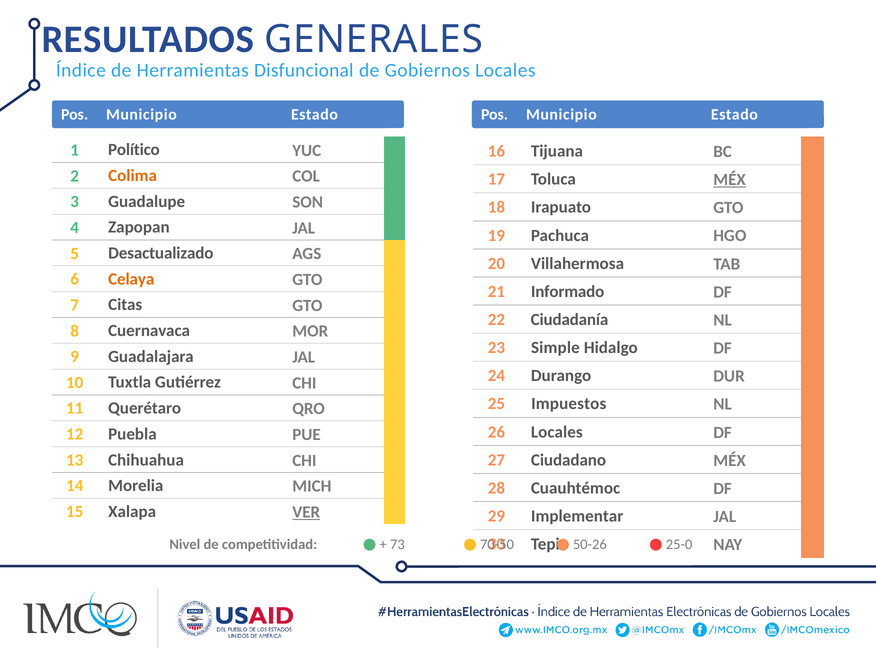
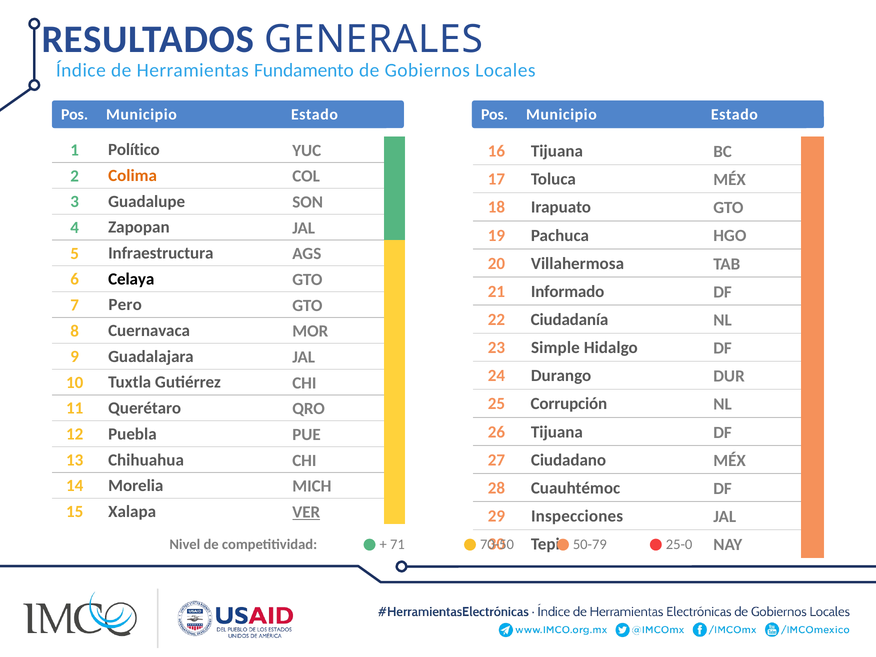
Disfuncional: Disfuncional -> Fundamento (304, 70)
MÉX underline: present -> none (730, 180)
Desactualizado: Desactualizado -> Infraestructura (161, 253)
Celaya colour: orange -> black (131, 279)
Citas: Citas -> Pero (125, 305)
Impuestos: Impuestos -> Corrupción (569, 404)
26 Locales: Locales -> Tijuana (557, 432)
Implementar: Implementar -> Inspecciones (577, 516)
73: 73 -> 71 (397, 544)
50-26: 50-26 -> 50-79 (590, 544)
